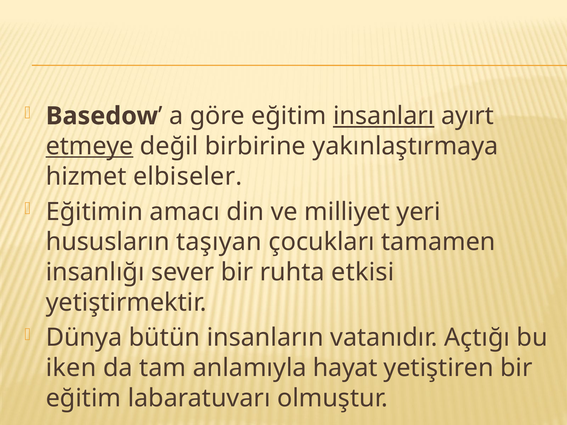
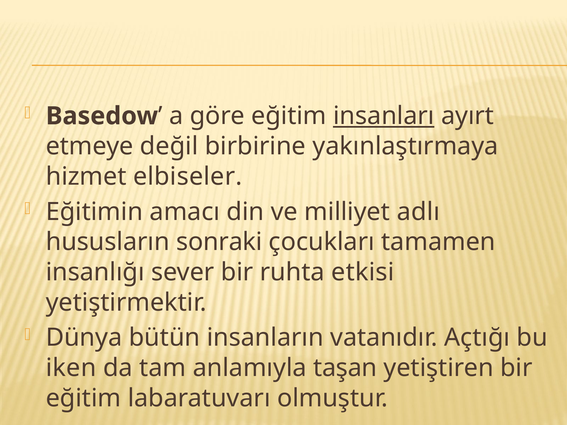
etmeye underline: present -> none (90, 146)
yeri: yeri -> adlı (418, 212)
taşıyan: taşıyan -> sonraki (219, 242)
hayat: hayat -> taşan (345, 368)
